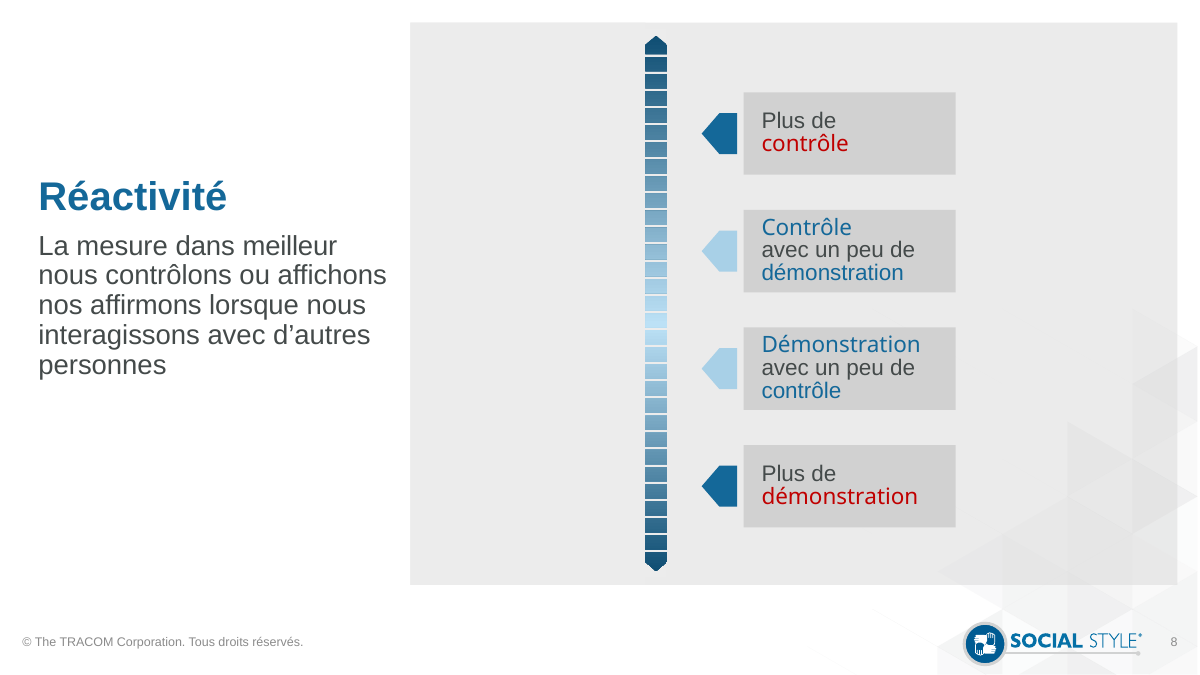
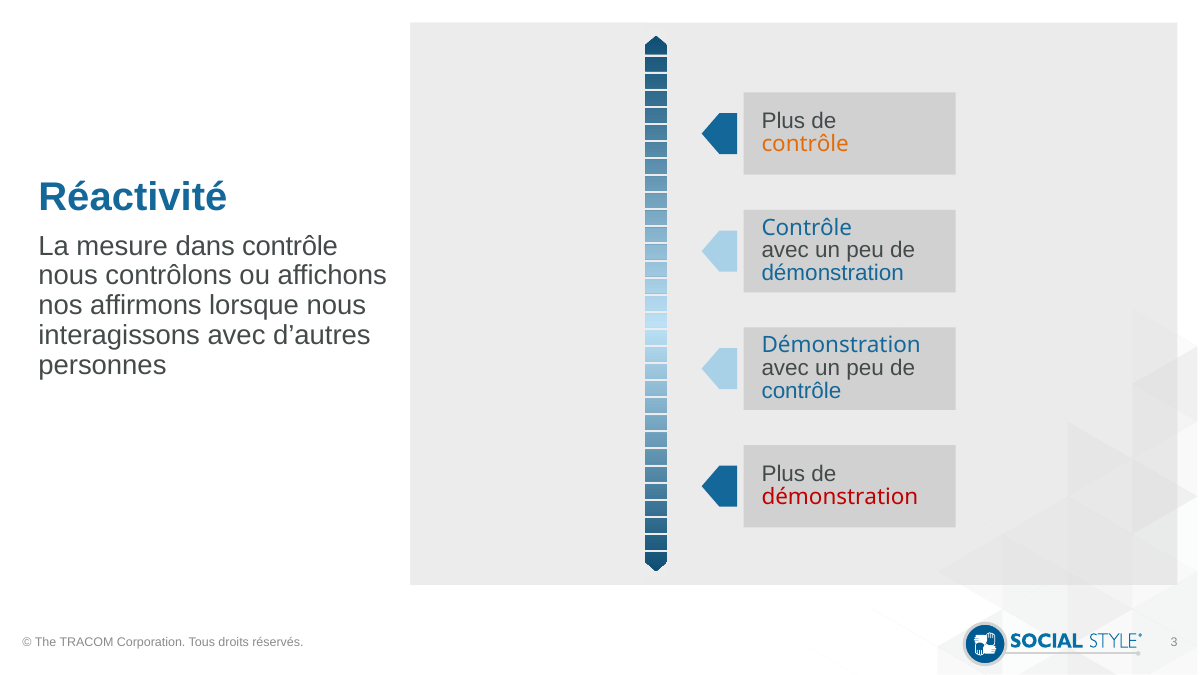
contrôle colour: red -> orange (805, 145)
dans meilleur: meilleur -> contrôle (290, 246)
8: 8 -> 3 (1174, 642)
